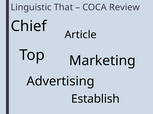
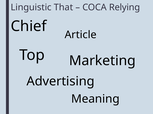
Review: Review -> Relying (125, 7)
Establish: Establish -> Meaning (95, 99)
